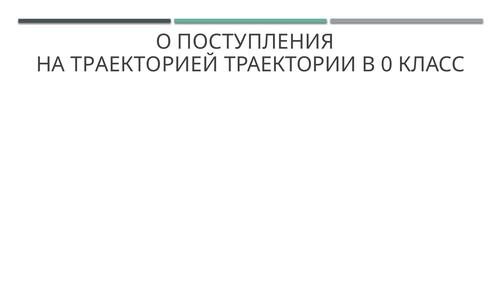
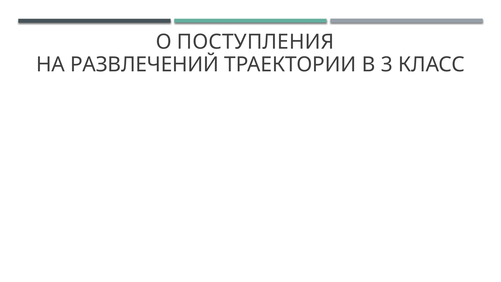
ТРАЕКТОРИЕЙ: ТРАЕКТОРИЕЙ -> РАЗВЛЕЧЕНИЙ (145, 64)
0: 0 -> 3 (387, 64)
